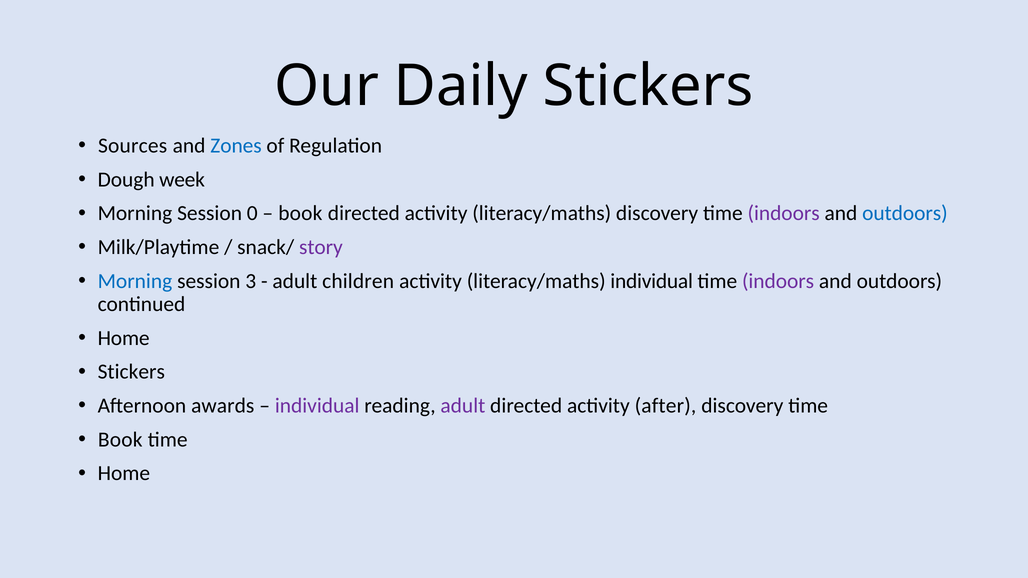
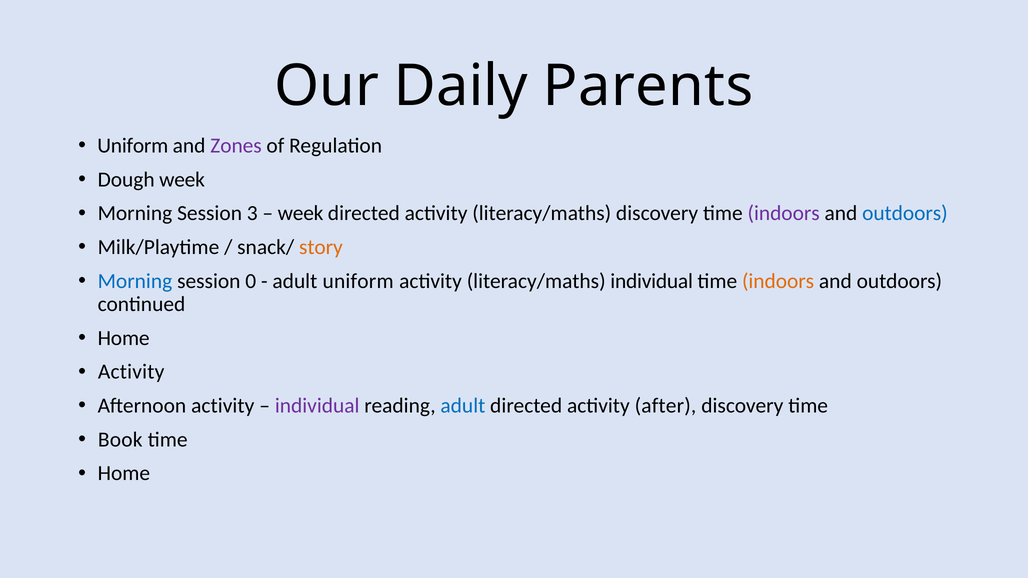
Daily Stickers: Stickers -> Parents (648, 86)
Sources: Sources -> Uniform (133, 146)
Zones colour: blue -> purple (236, 146)
0: 0 -> 3 (252, 213)
book: book -> week (301, 213)
story colour: purple -> orange (321, 247)
3: 3 -> 0 (251, 281)
adult children: children -> uniform (358, 281)
indoors colour: purple -> orange (778, 281)
Stickers: Stickers -> Activity (131, 372)
Afternoon awards: awards -> activity (223, 406)
adult colour: purple -> blue (463, 406)
